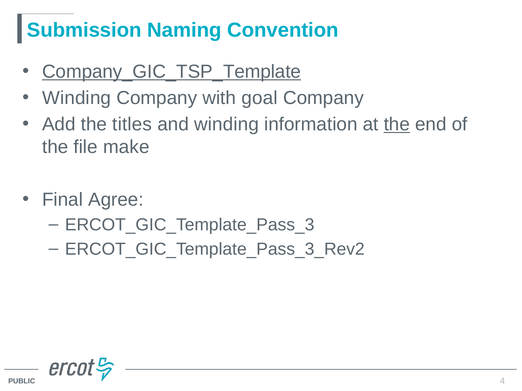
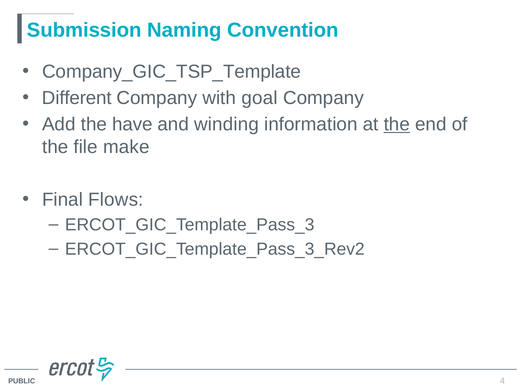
Company_GIC_TSP_Template underline: present -> none (172, 72)
Winding: Winding -> Different (77, 98)
titles: titles -> have (132, 124)
Agree: Agree -> Flows (116, 200)
